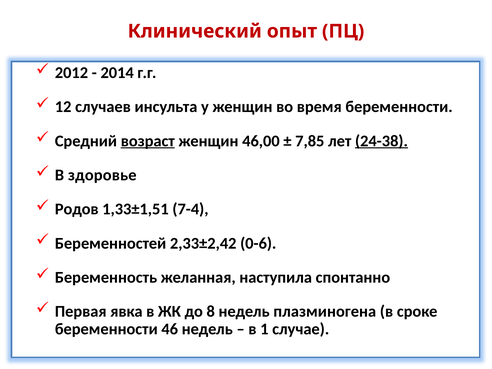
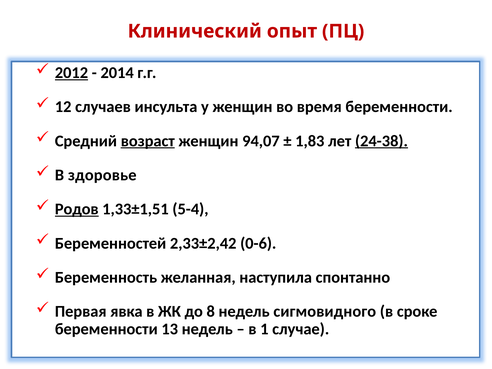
2012 underline: none -> present (71, 73)
46,00: 46,00 -> 94,07 (261, 141)
7,85: 7,85 -> 1,83 (310, 141)
Родов underline: none -> present (77, 209)
7-4: 7-4 -> 5-4 (190, 209)
плазминогена: плазминогена -> сигмовидного (325, 311)
46: 46 -> 13 (170, 329)
